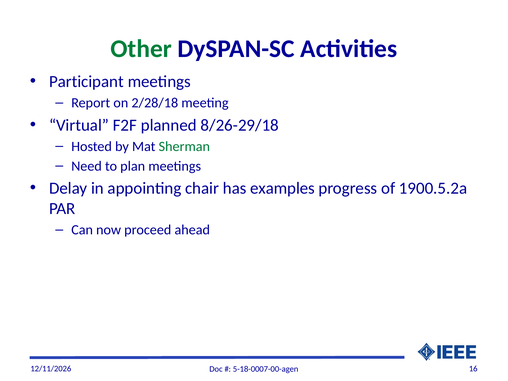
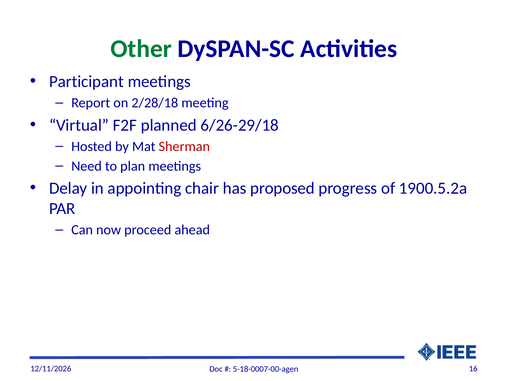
8/26-29/18: 8/26-29/18 -> 6/26-29/18 (240, 125)
Sherman colour: green -> red (184, 146)
examples: examples -> proposed (283, 188)
